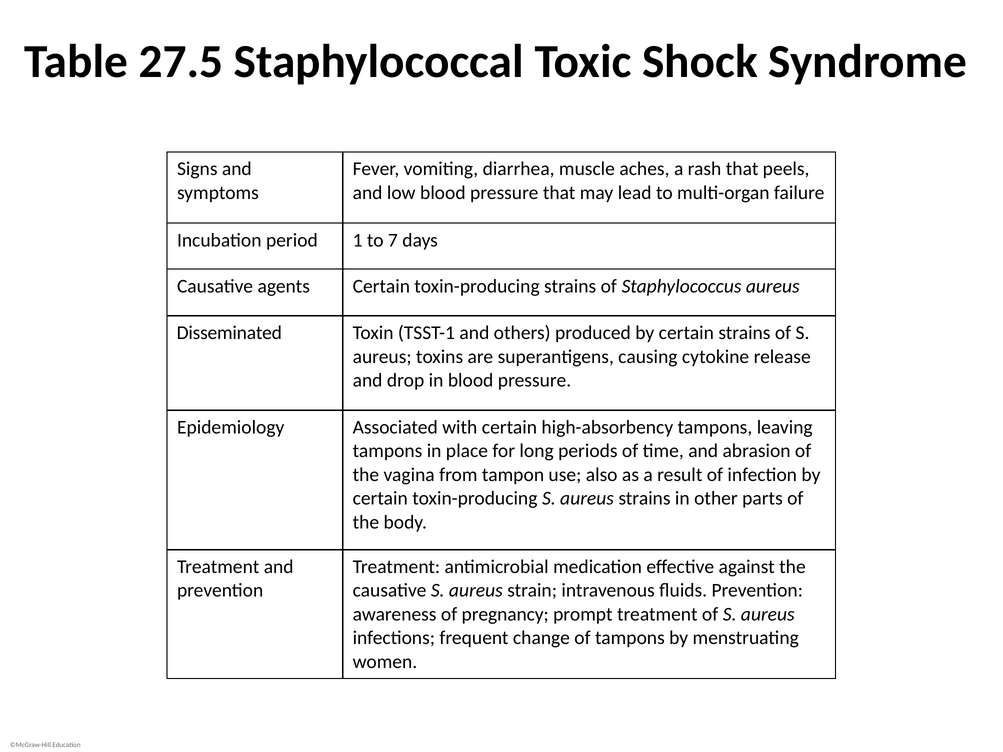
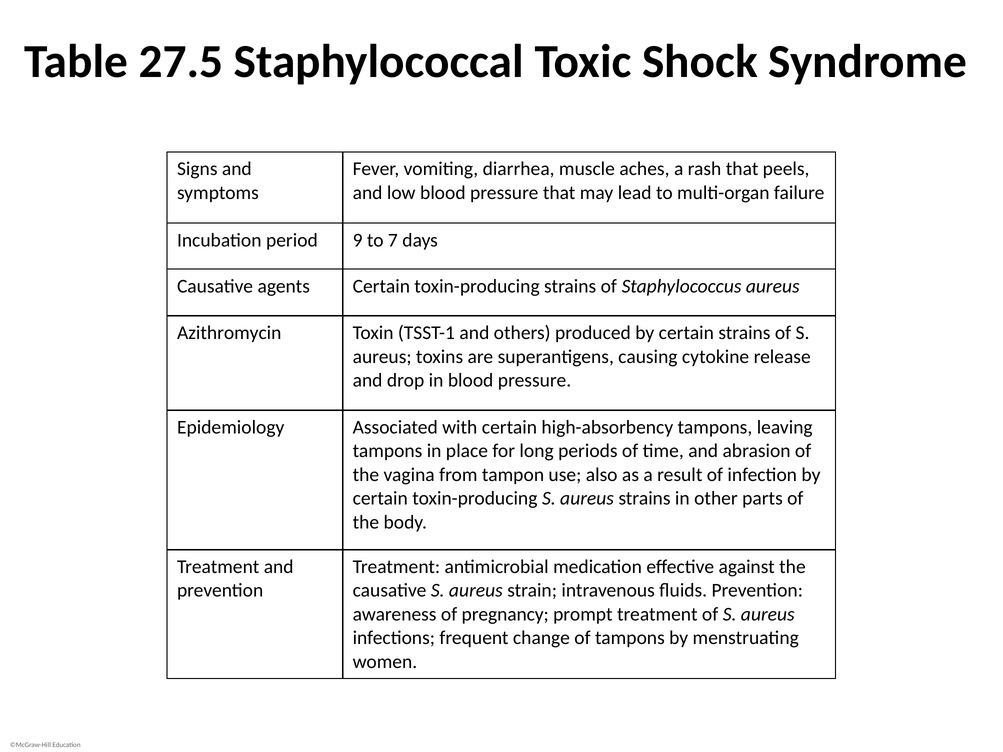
1: 1 -> 9 (358, 240)
Disseminated: Disseminated -> Azithromycin (229, 333)
